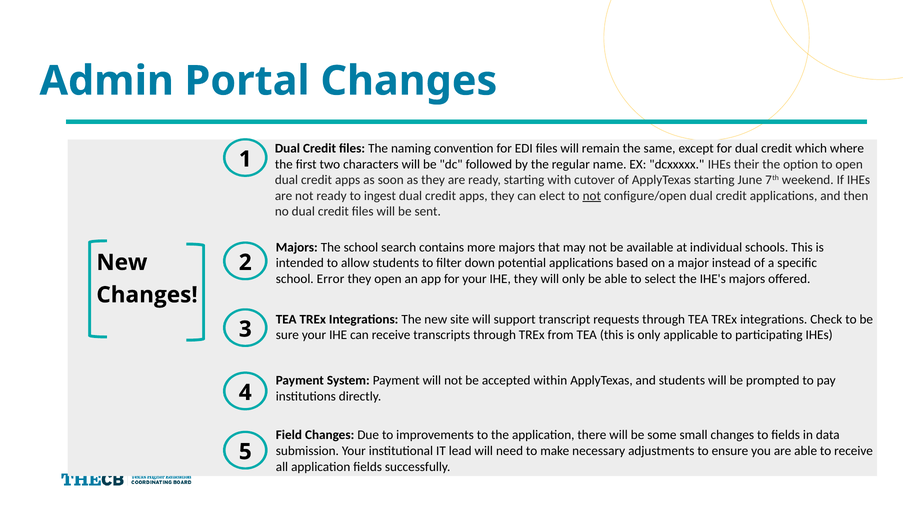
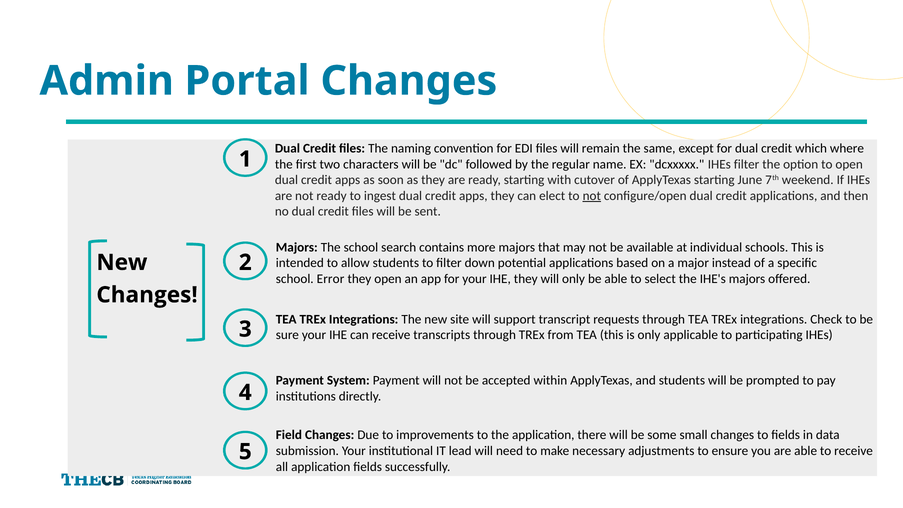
IHEs their: their -> filter (747, 164)
